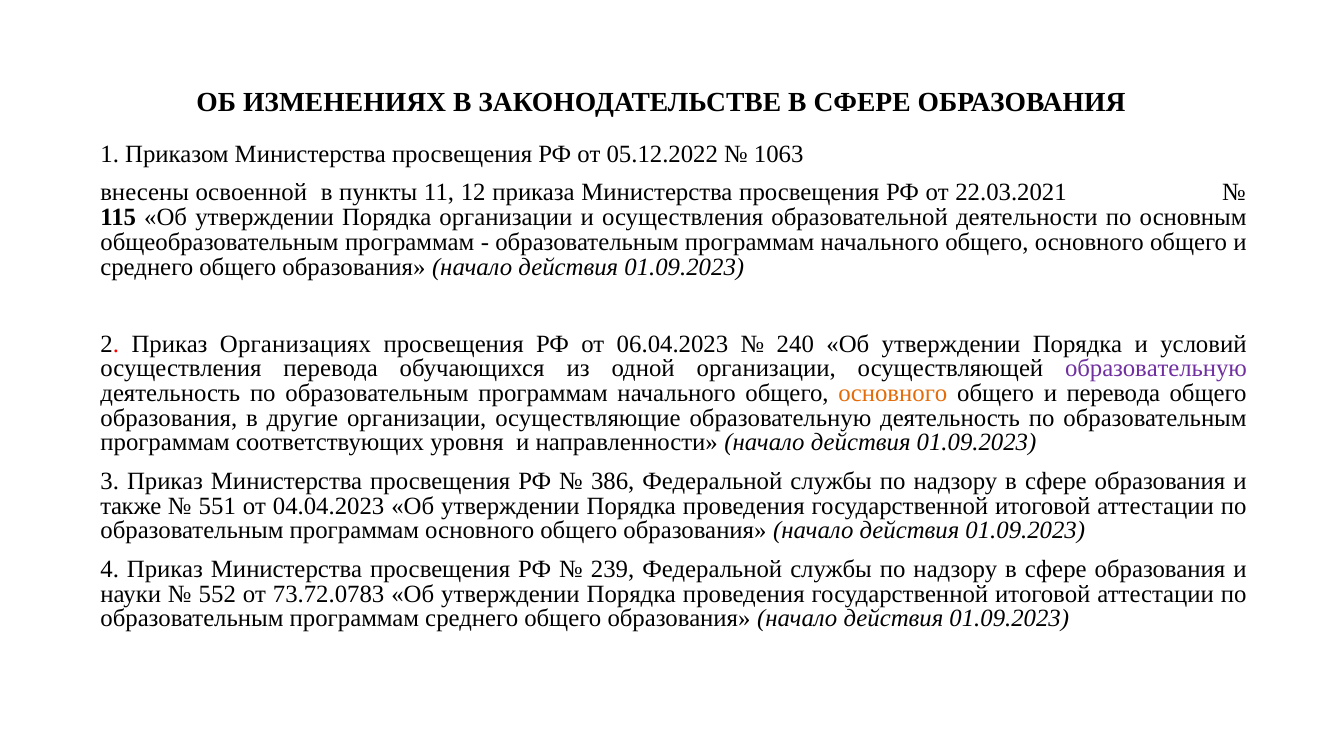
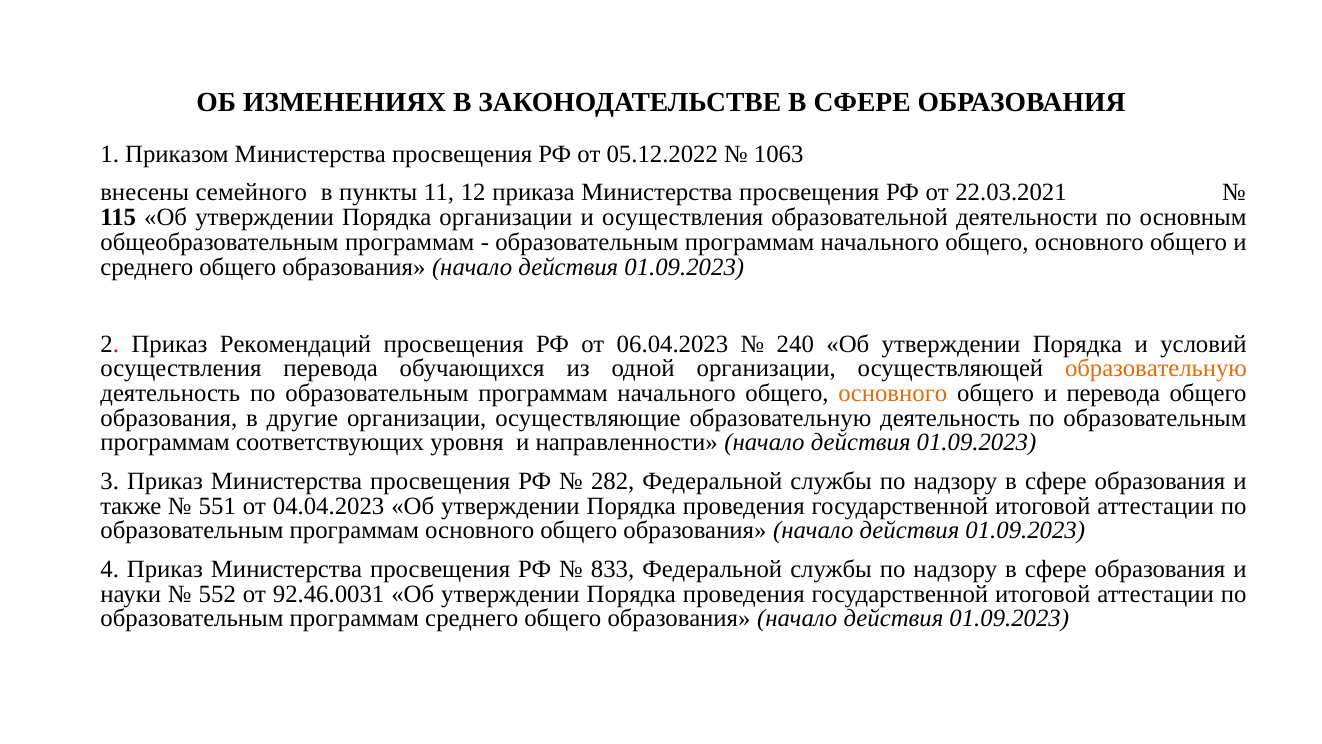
освоенной: освоенной -> семейного (251, 193)
Организациях: Организациях -> Рекомендаций (296, 344)
образовательную colour: purple -> orange (1156, 368)
386: 386 -> 282 (613, 481)
239: 239 -> 833 (613, 569)
73.72.0783: 73.72.0783 -> 92.46.0031 (329, 594)
